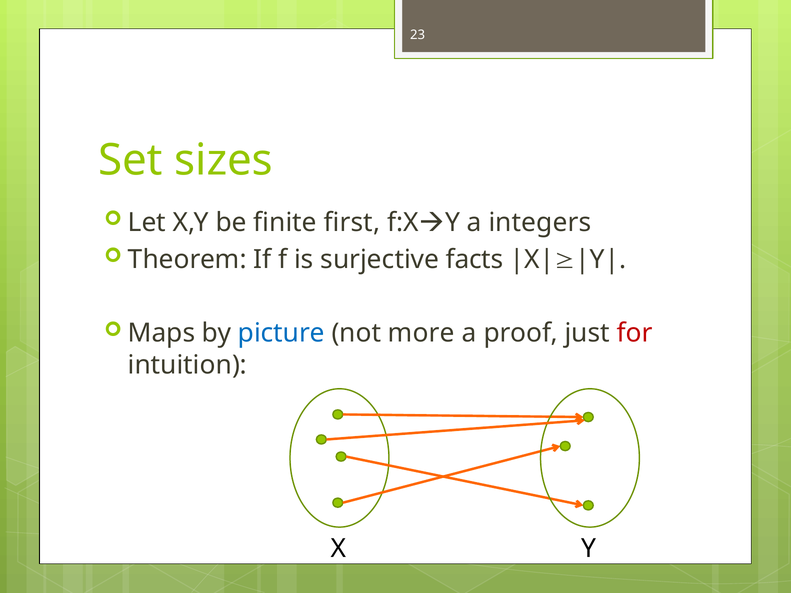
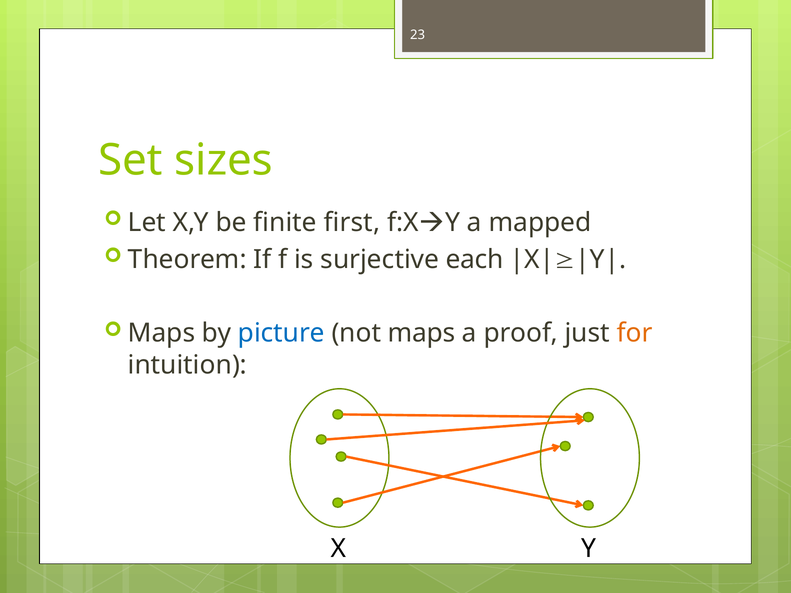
integers: integers -> mapped (540, 223)
facts: facts -> each (475, 260)
not more: more -> maps (422, 333)
for colour: red -> orange (635, 333)
